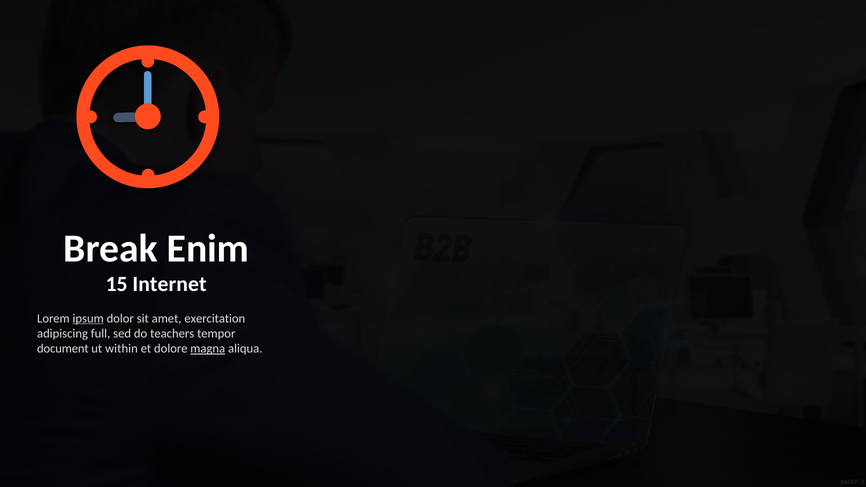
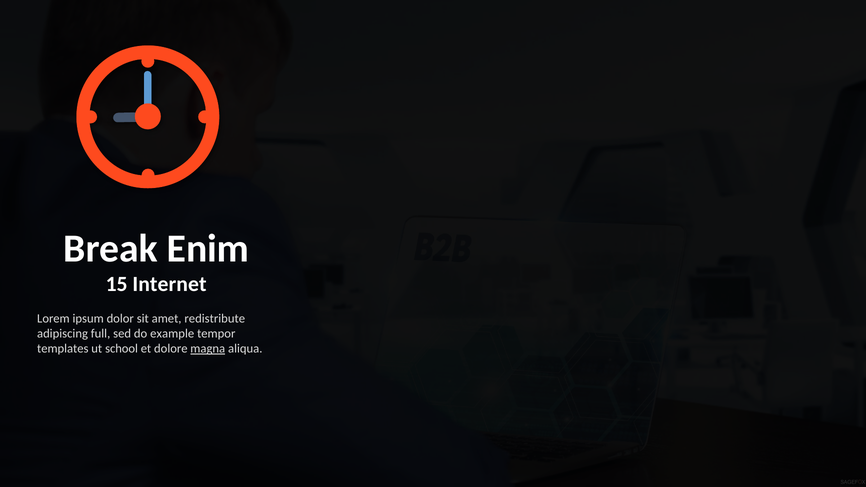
ipsum underline: present -> none (88, 318)
exercitation: exercitation -> redistribute (215, 318)
teachers: teachers -> example (172, 334)
document: document -> templates (63, 349)
within: within -> school (122, 349)
